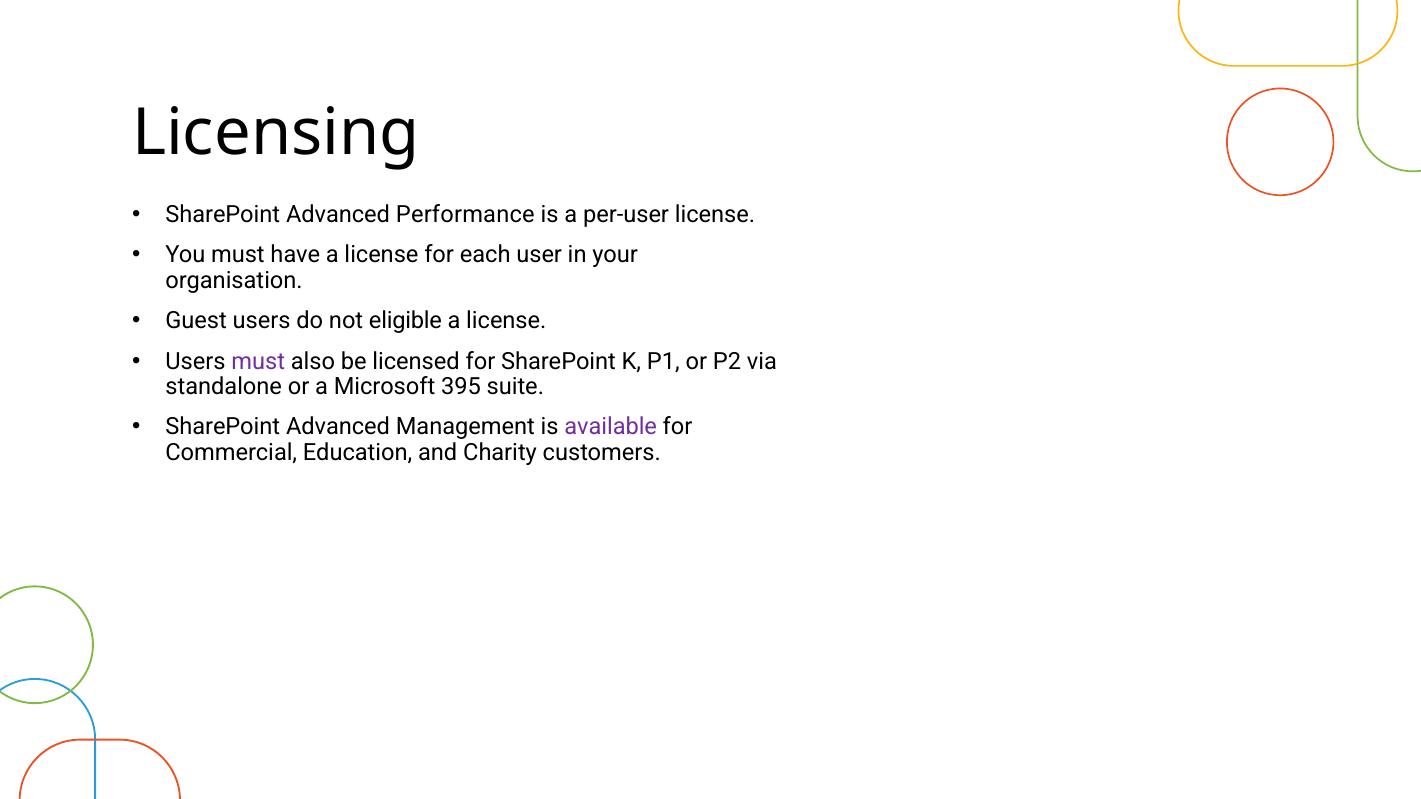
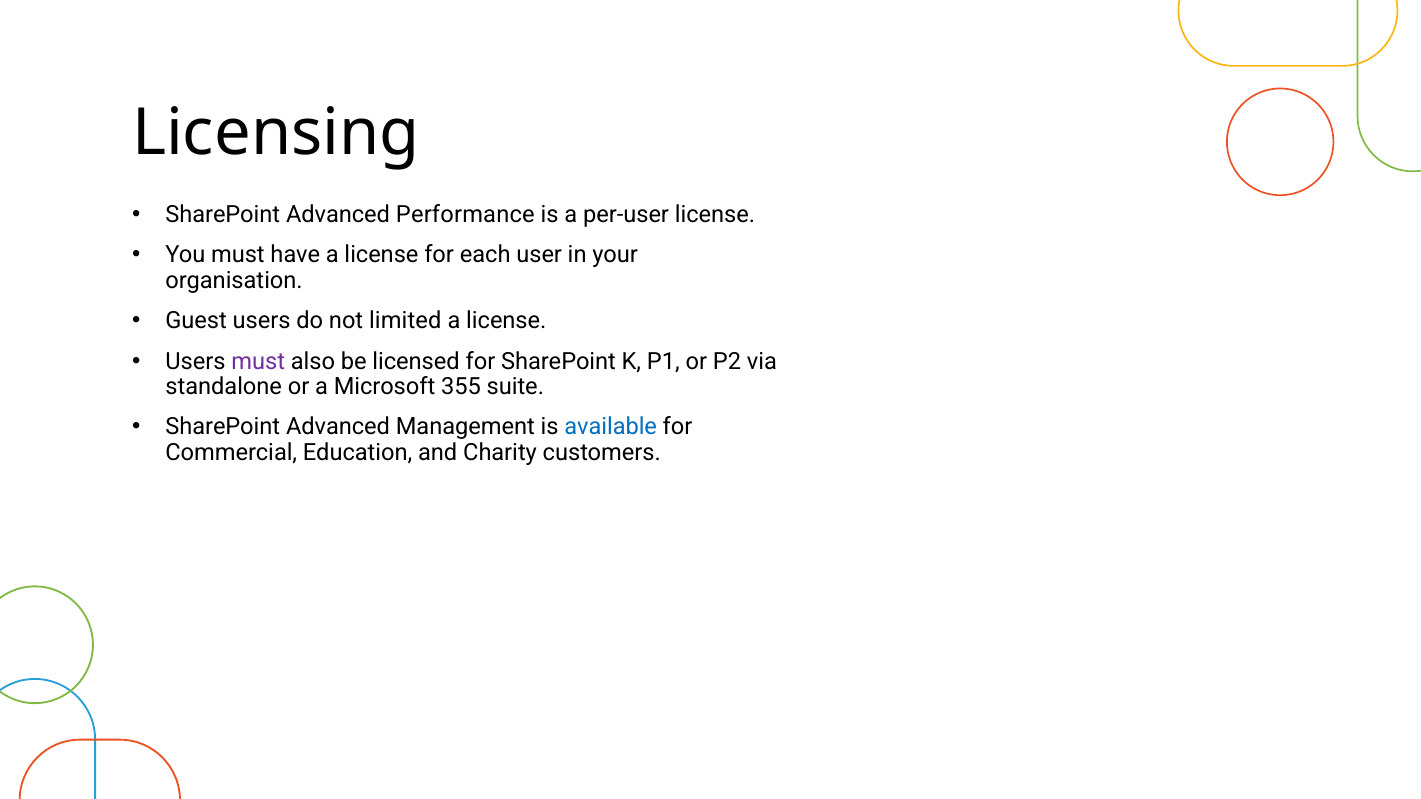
eligible: eligible -> limited (405, 321)
395: 395 -> 355 (461, 387)
available colour: purple -> blue (611, 427)
